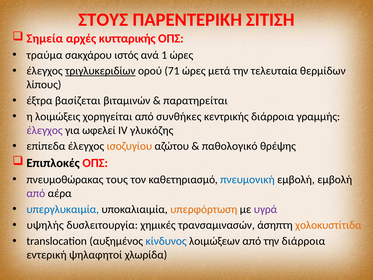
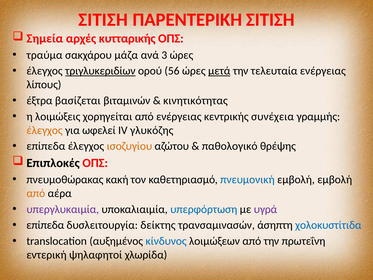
ΣΤΟΥΣ: ΣΤΟΥΣ -> ΣΙΤΙΣΗ (103, 20)
ιστός: ιστός -> μάζα (126, 55)
1: 1 -> 3 (164, 55)
71: 71 -> 56 (172, 71)
μετά underline: none -> present (219, 71)
τελευταία θερμίδων: θερμίδων -> ενέργειας (323, 71)
παρατηρείται: παρατηρείται -> κινητικότητας (195, 101)
από συνθήκες: συνθήκες -> ενέργειας (179, 116)
κεντρικής διάρροια: διάρροια -> συνέχεια (273, 116)
έλεγχος colour: purple -> orange (45, 130)
τους: τους -> κακή (117, 179)
από colour: purple -> orange (36, 193)
υπεργλυκαιμία colour: blue -> purple (63, 209)
υπερφόρτωση colour: orange -> blue (204, 209)
υψηλής: υψηλής -> επίπεδα (45, 225)
χημικές: χημικές -> δείκτης (158, 225)
χολοκυστίτιδα colour: orange -> blue (328, 225)
την διάρροια: διάρροια -> πρωτεΐνη (304, 241)
